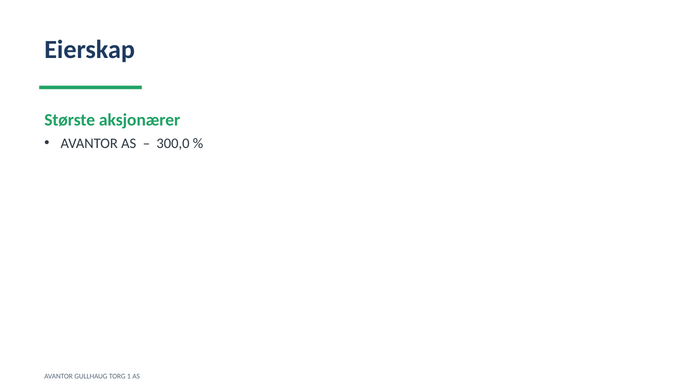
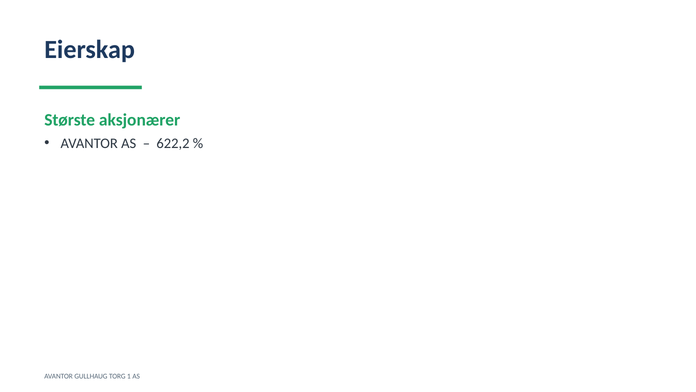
300,0: 300,0 -> 622,2 (173, 143)
